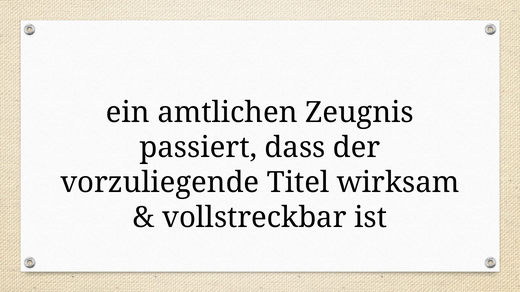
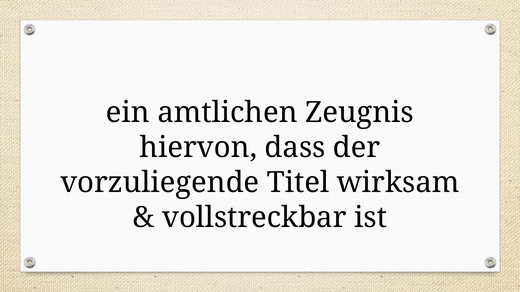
passiert: passiert -> hiervon (198, 148)
